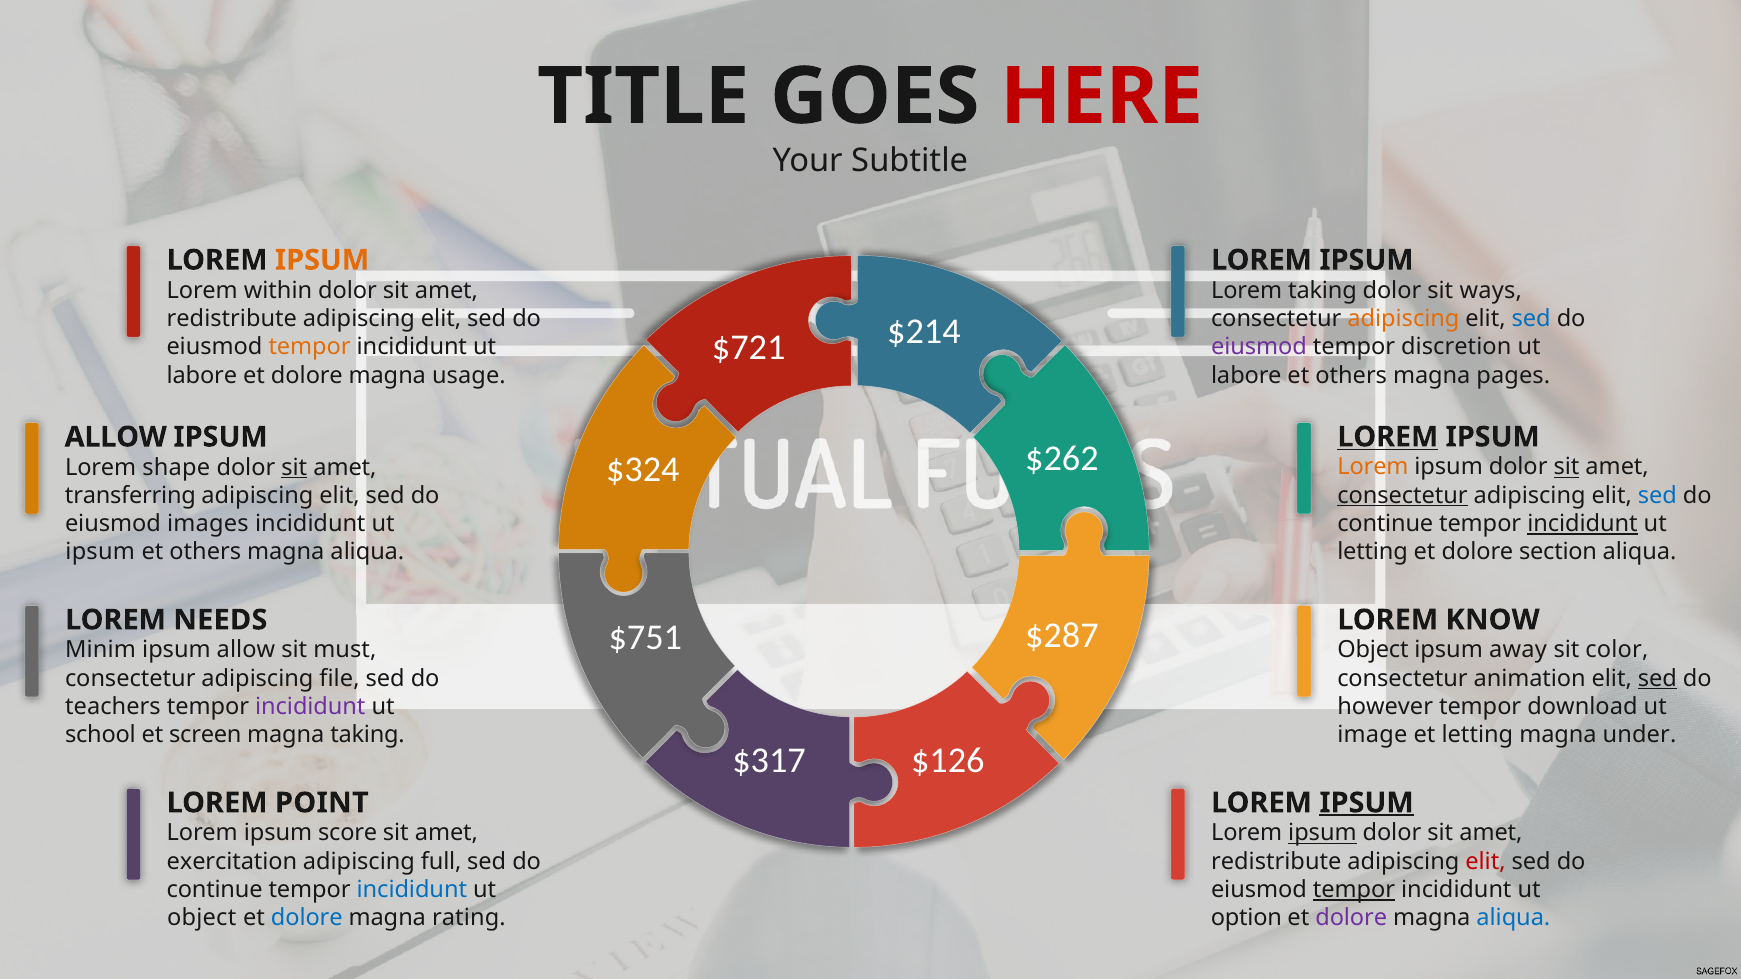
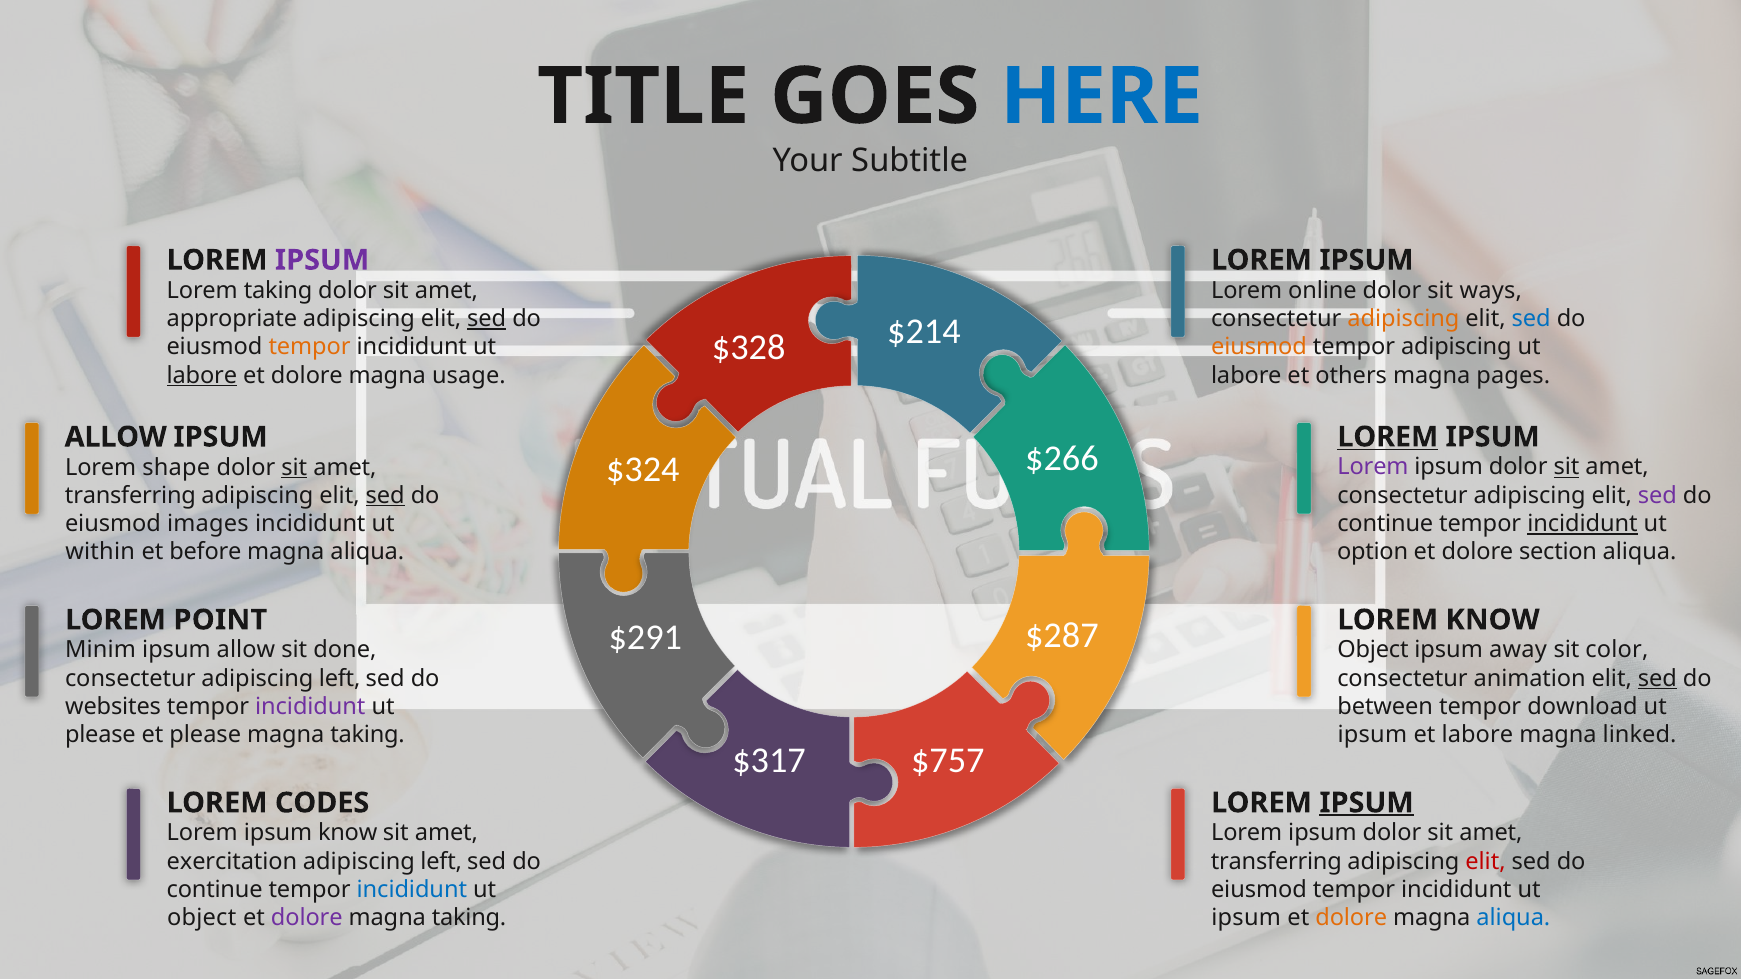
HERE colour: red -> blue (1102, 97)
IPSUM colour: orange -> purple (322, 260)
Lorem taking: taking -> online (1322, 290)
Lorem within: within -> taking (278, 290)
redistribute: redistribute -> appropriate (232, 319)
sed underline: none -> present (487, 319)
$721: $721 -> $328 (749, 347)
eiusmod colour: purple -> orange (1259, 347)
tempor discretion: discretion -> adipiscing (1456, 347)
labore underline: none -> present (202, 375)
$262: $262 -> $266 (1062, 459)
Lorem colour: orange -> purple (1373, 467)
consectetur underline: present -> none (1403, 496)
sed colour: blue -> purple (1657, 496)
sed underline: none -> present (385, 496)
ipsum: ipsum -> within (100, 552)
others: others -> before (205, 552)
letting: letting -> option (1373, 552)
NEEDS: NEEDS -> POINT (220, 620)
$751: $751 -> $291 (645, 638)
must: must -> done (345, 650)
consectetur adipiscing file: file -> left (340, 679)
teachers: teachers -> websites (113, 707)
however: however -> between (1385, 707)
school: school -> please (100, 735)
et screen: screen -> please (205, 735)
image: image -> ipsum (1372, 735)
et letting: letting -> labore (1477, 735)
under: under -> linked (1640, 735)
$126: $126 -> $757 (948, 760)
POINT: POINT -> CODES (322, 803)
ipsum underline: present -> none (1322, 833)
ipsum score: score -> know (348, 833)
full: full -> left (441, 862)
redistribute: redistribute -> transferring (1276, 862)
tempor underline: present -> none (1354, 890)
dolore colour: blue -> purple (307, 918)
rating: rating -> taking (469, 918)
option: option -> ipsum (1246, 918)
dolore colour: purple -> orange (1351, 918)
